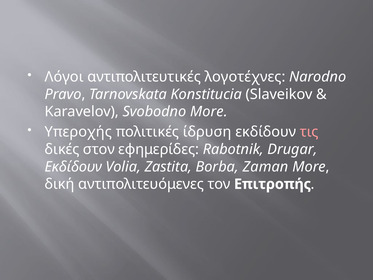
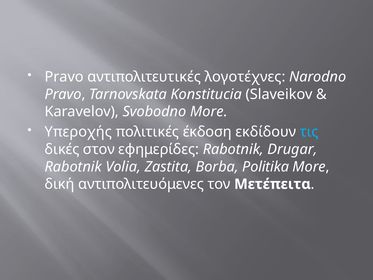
Λόγοι: Λόγοι -> Pravo (64, 77)
ίδρυση: ίδρυση -> έκδοση (207, 132)
τις colour: pink -> light blue (309, 132)
Εκδίδουν: Εκδίδουν -> Rabotnik (73, 167)
Zaman: Zaman -> Politika (266, 167)
Επιτροπής: Επιτροπής -> Μετέπειτα (272, 184)
